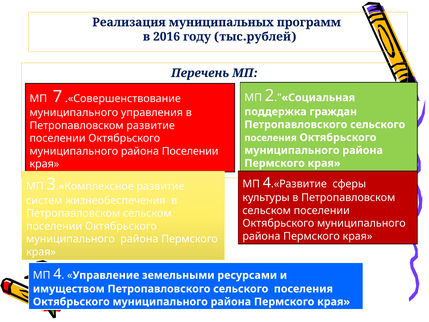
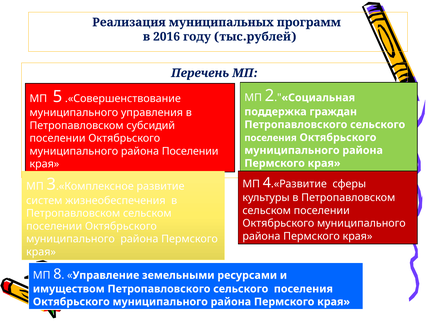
7: 7 -> 5 (57, 96)
Петропавловском развитие: развитие -> субсидий (151, 125)
4: 4 -> 8 (57, 274)
